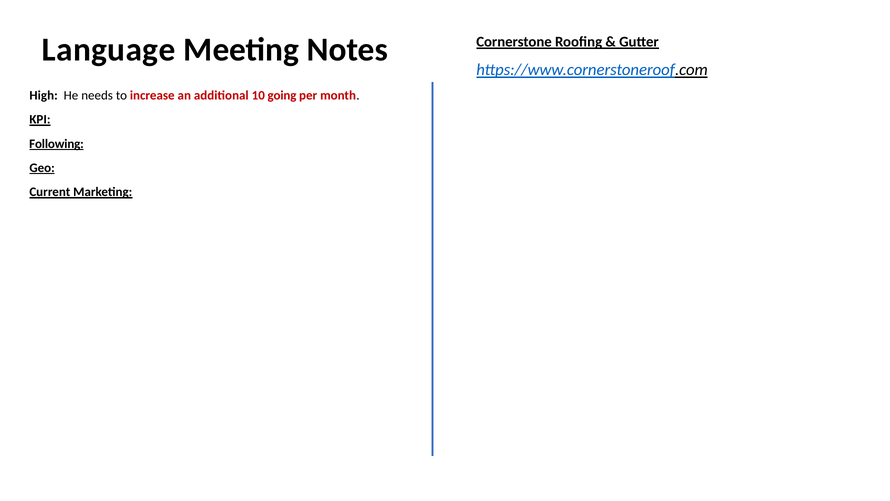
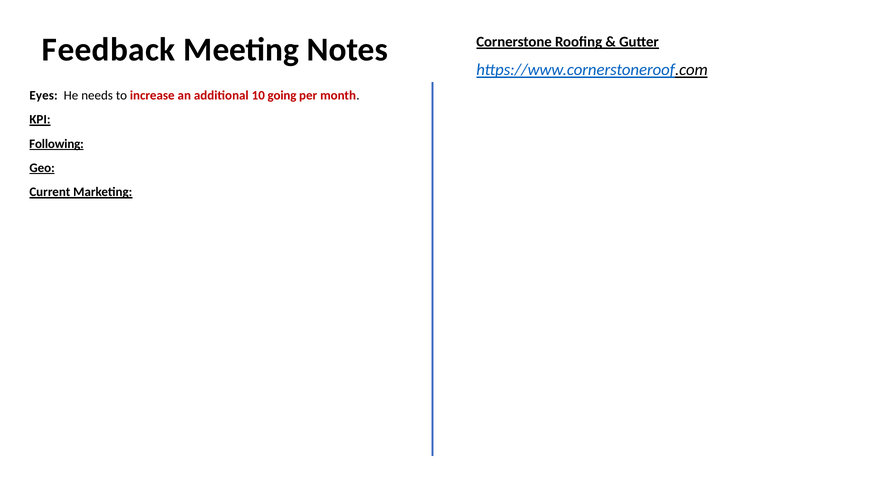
Language: Language -> Feedback (109, 50)
High: High -> Eyes (44, 96)
